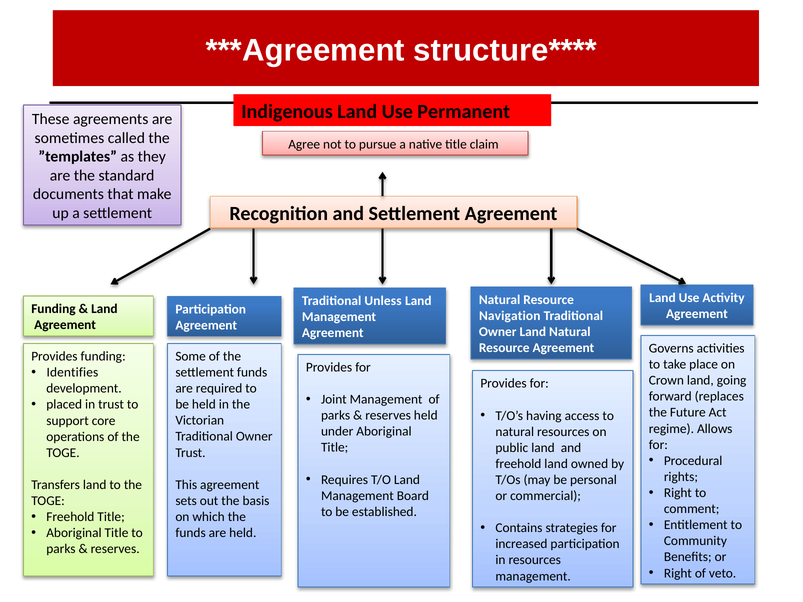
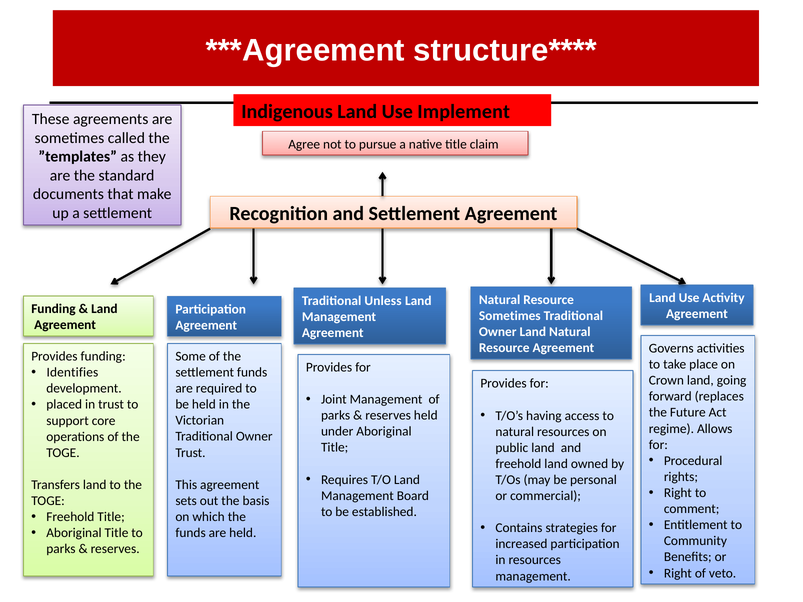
Permanent: Permanent -> Implement (464, 112)
Navigation: Navigation -> Sometimes (510, 316)
